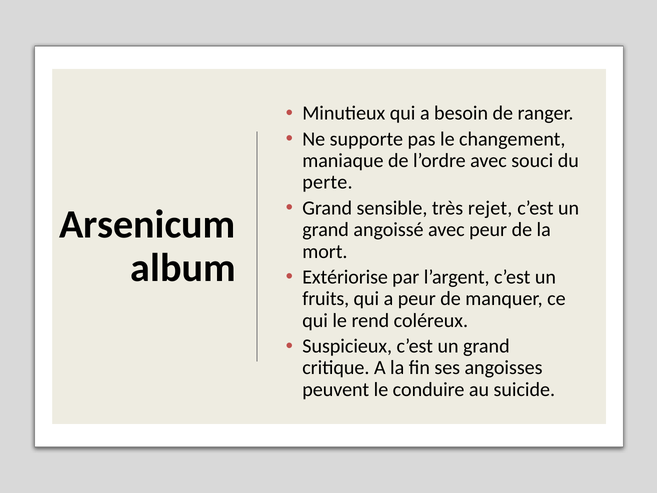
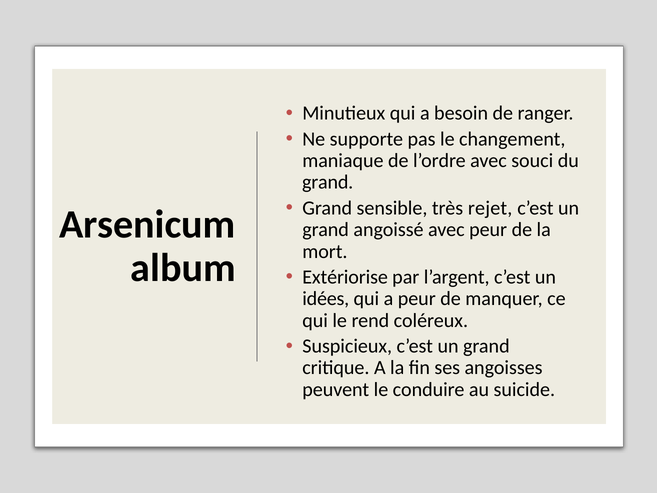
perte: perte -> grand (328, 182)
fruits: fruits -> idées (326, 299)
